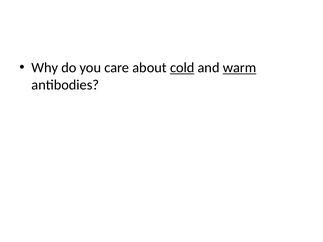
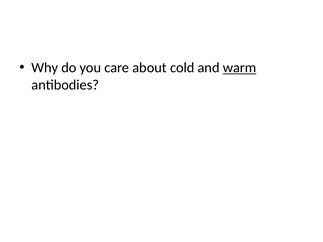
cold underline: present -> none (182, 68)
